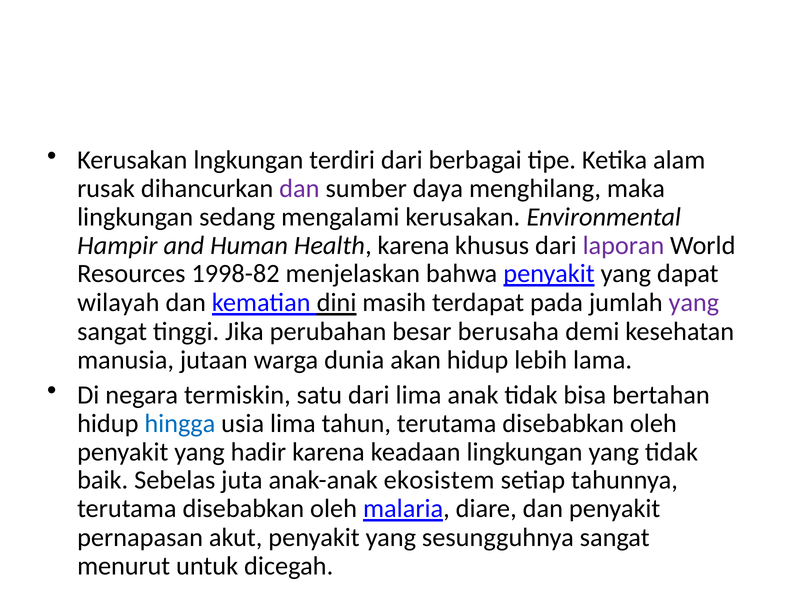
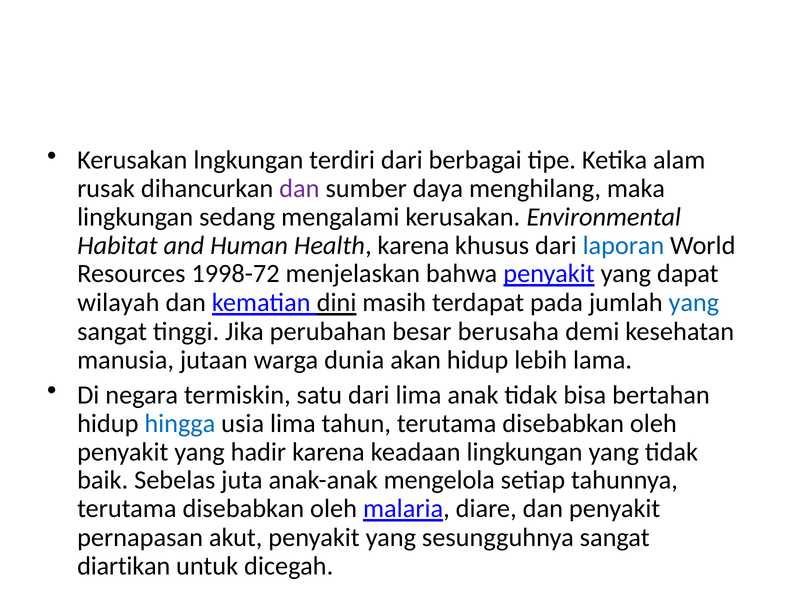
Hampir: Hampir -> Habitat (117, 245)
laporan colour: purple -> blue (623, 245)
1998-82: 1998-82 -> 1998-72 (236, 274)
yang colour: purple -> blue (694, 303)
ekosistem: ekosistem -> mengelola (439, 480)
menurut: menurut -> diartikan (124, 566)
